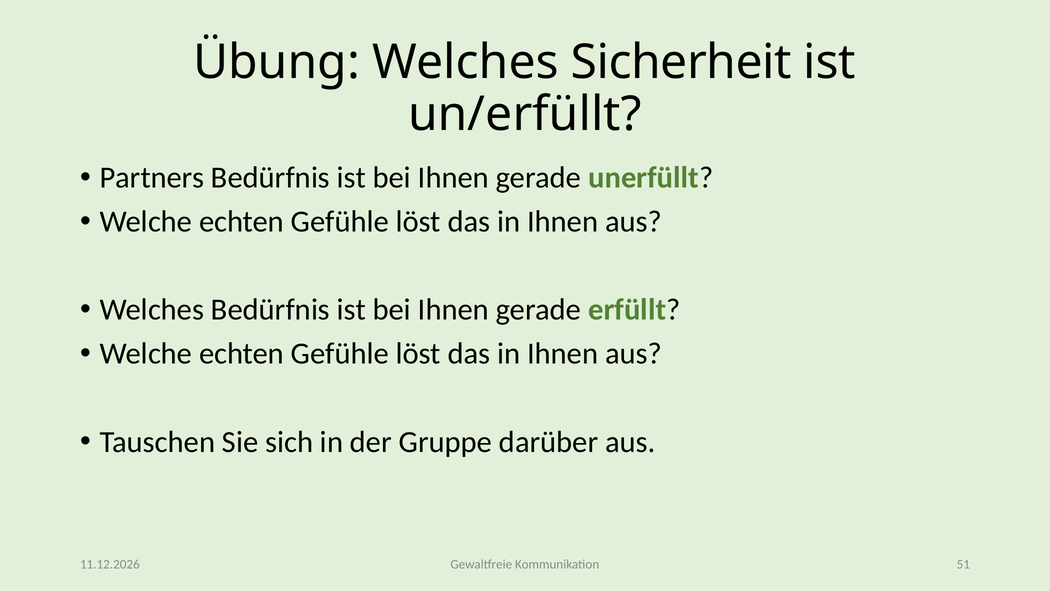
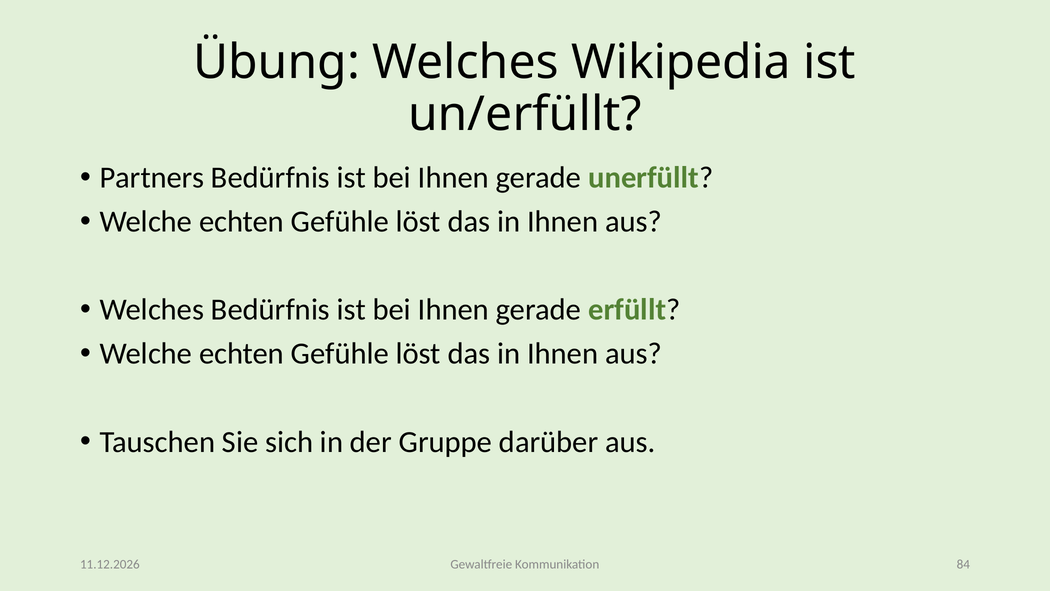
Sicherheit: Sicherheit -> Wikipedia (681, 62)
51: 51 -> 84 (963, 564)
